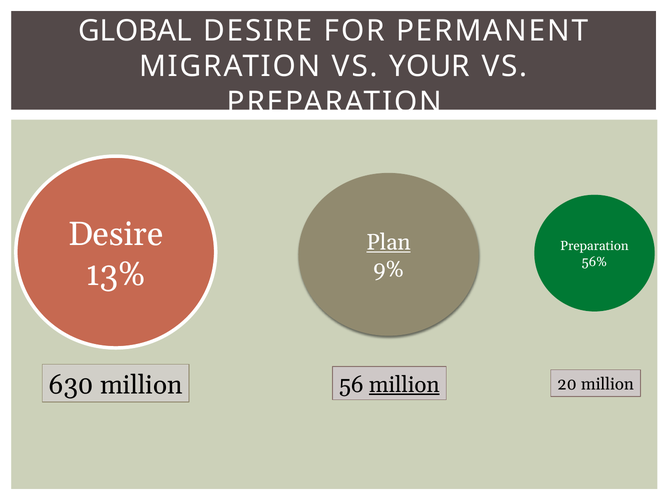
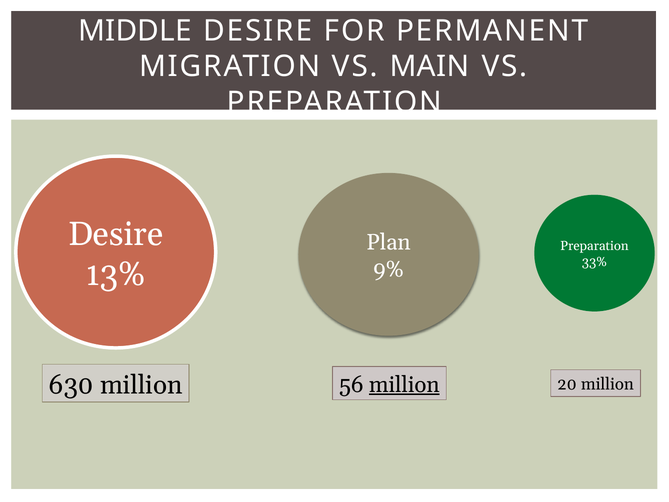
GLOBAL: GLOBAL -> MIDDLE (135, 31)
YOUR: YOUR -> MAIN (429, 67)
Plan underline: present -> none (388, 242)
56%: 56% -> 33% (594, 262)
